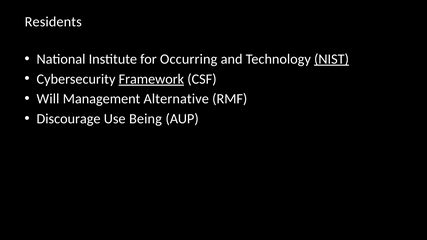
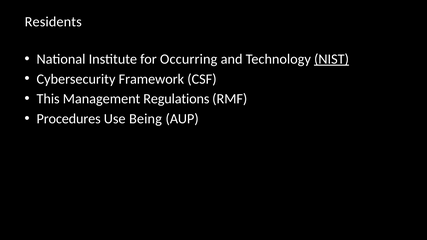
Framework underline: present -> none (151, 79)
Will: Will -> This (48, 99)
Alternative: Alternative -> Regulations (176, 99)
Discourage: Discourage -> Procedures (69, 119)
